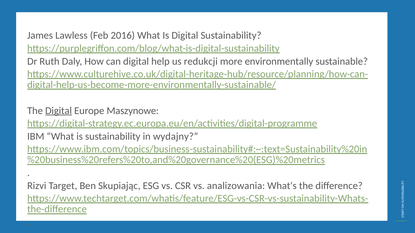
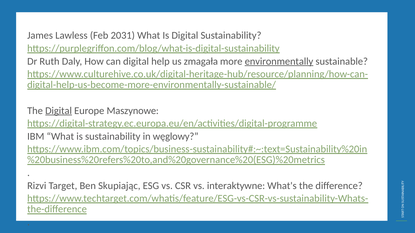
2016: 2016 -> 2031 (123, 36)
redukcji: redukcji -> zmagała (201, 61)
environmentally underline: none -> present (279, 61)
wydajny: wydajny -> węglowy (176, 137)
analizowania: analizowania -> interaktywne (236, 186)
